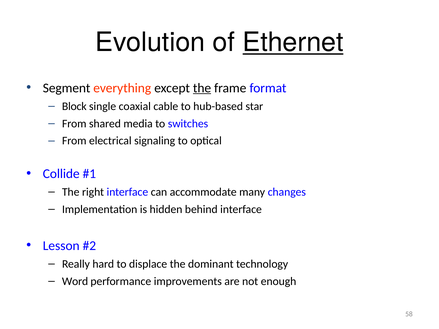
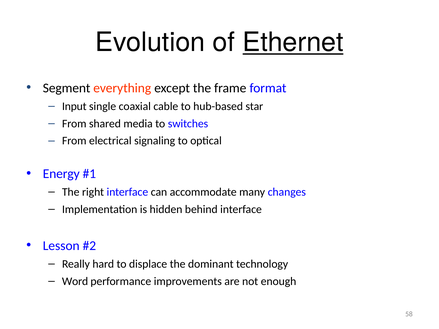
the underline: present -> none (202, 88)
Block: Block -> Input (74, 106)
Collide: Collide -> Energy (61, 174)
